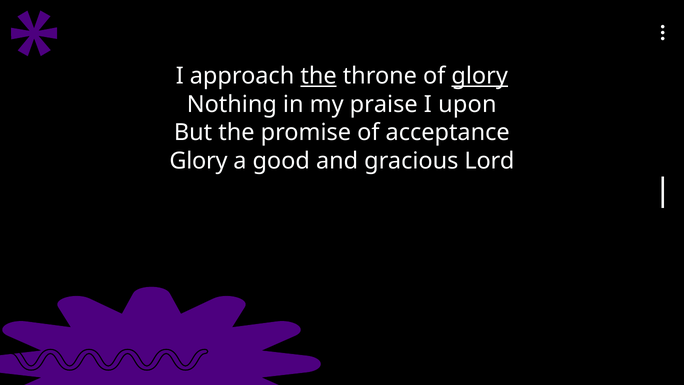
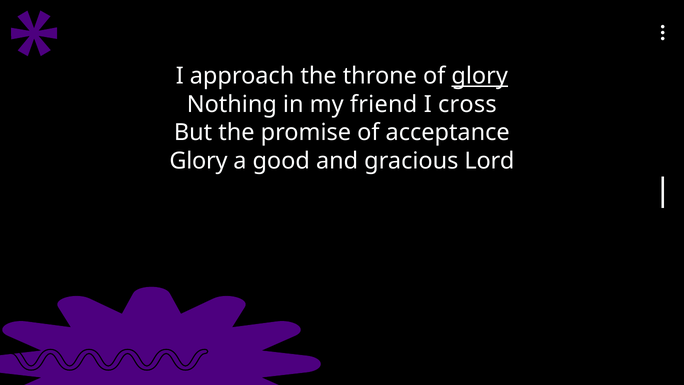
the underline: present -> none (319, 76)
praise: praise -> friend (384, 104)
upon: upon -> cross (467, 104)
